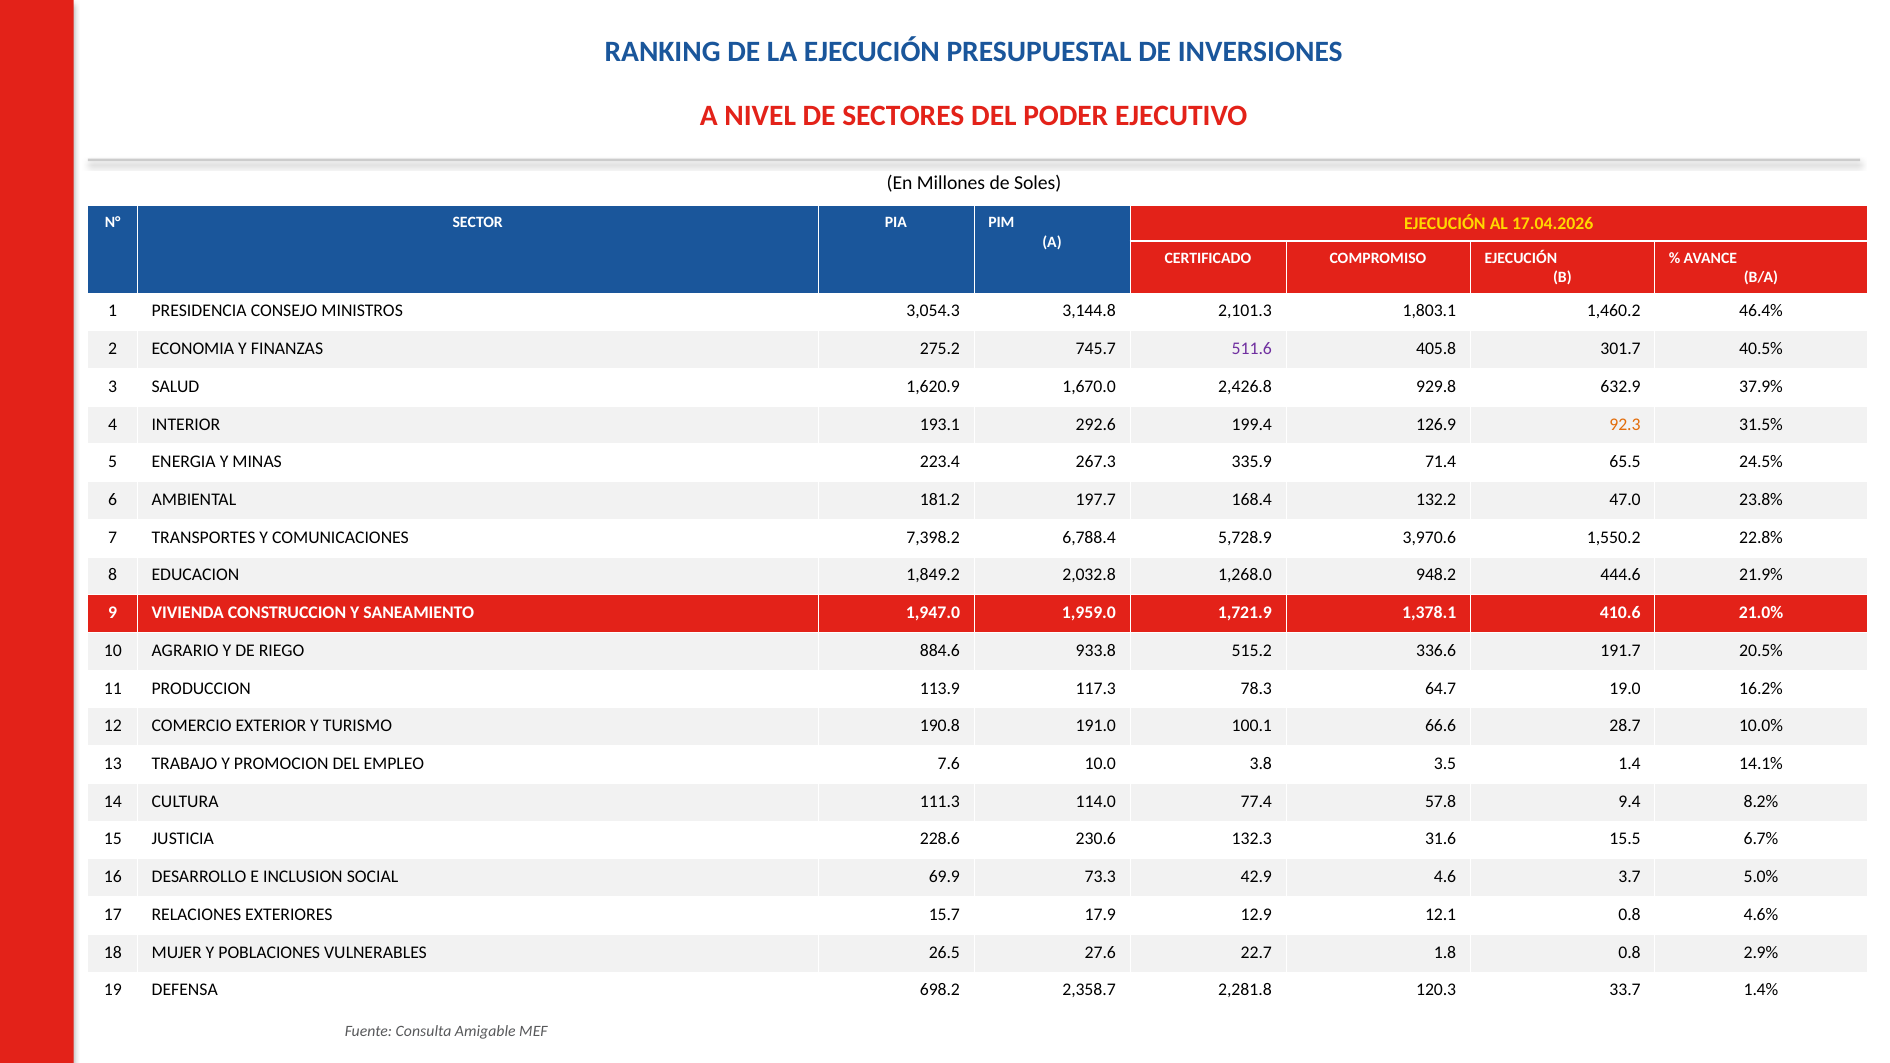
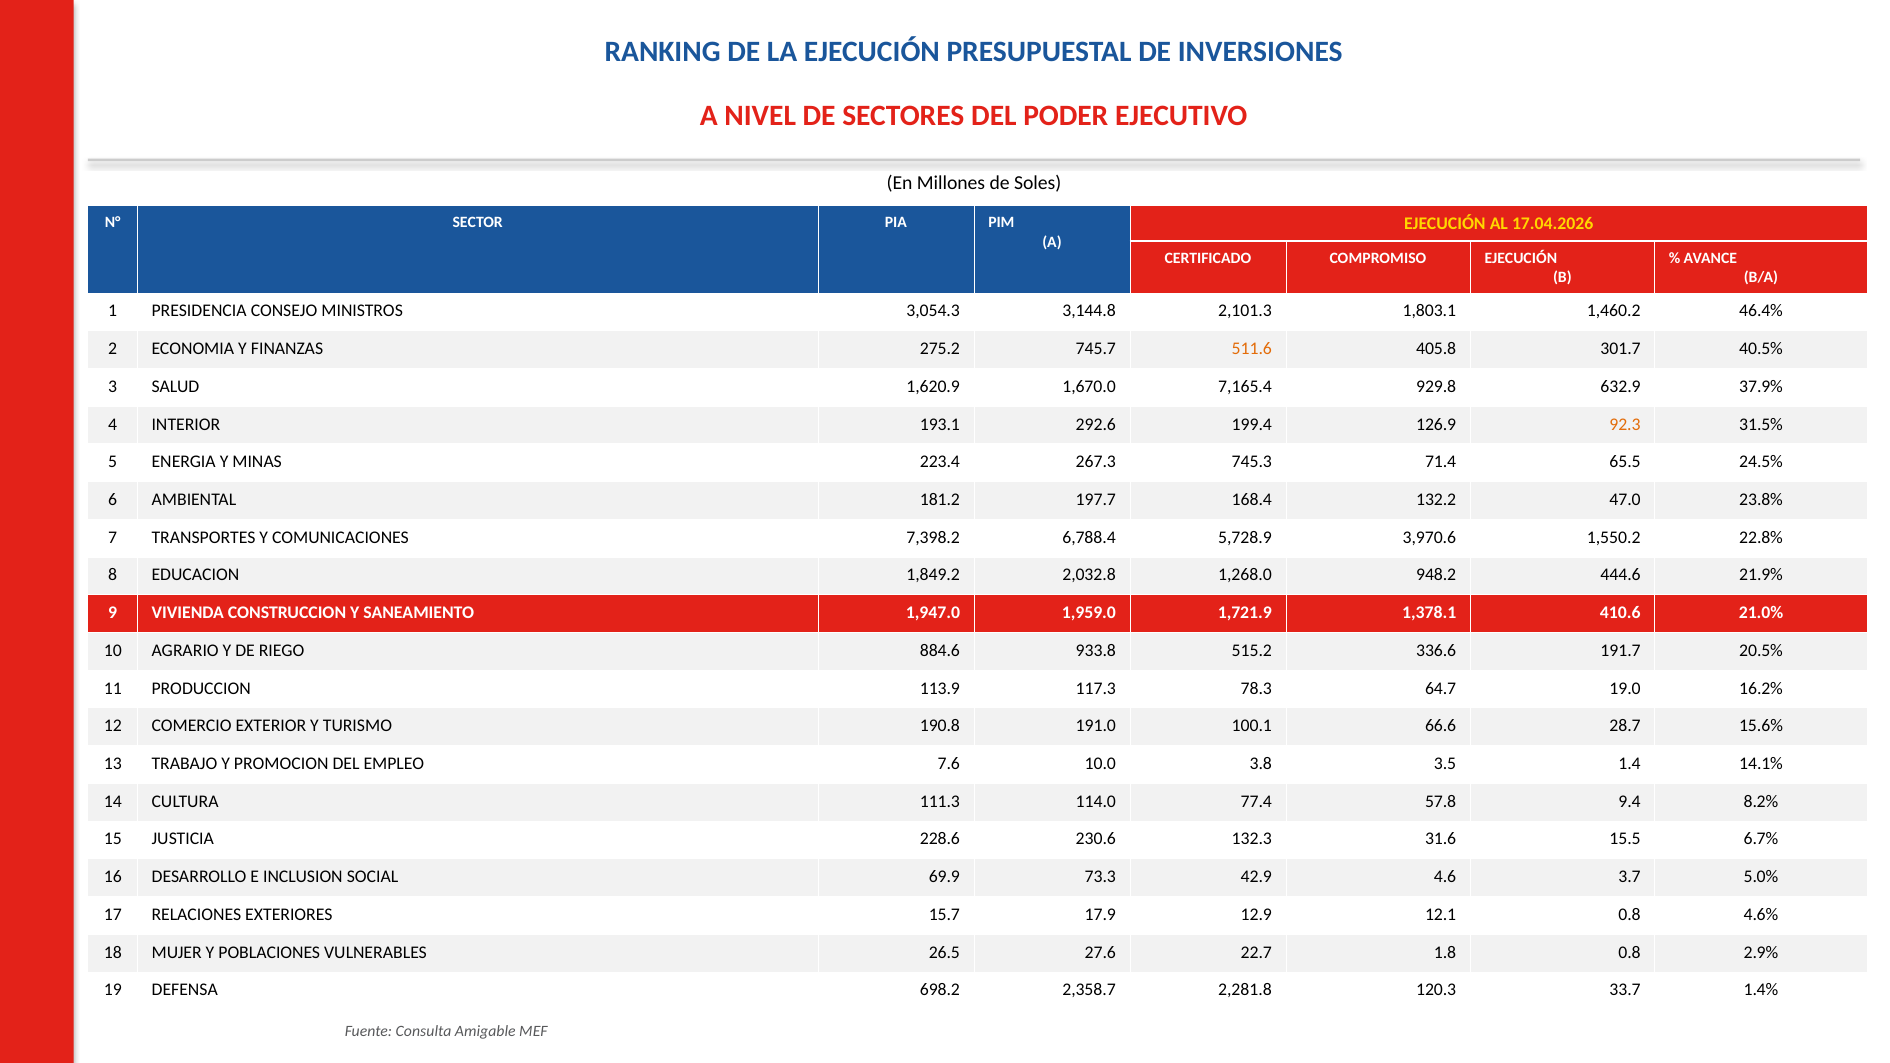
511.6 colour: purple -> orange (1252, 349)
2,426.8: 2,426.8 -> 7,165.4 (1245, 387)
335.9: 335.9 -> 745.3 (1252, 462)
10.0%: 10.0% -> 15.6% (1761, 726)
